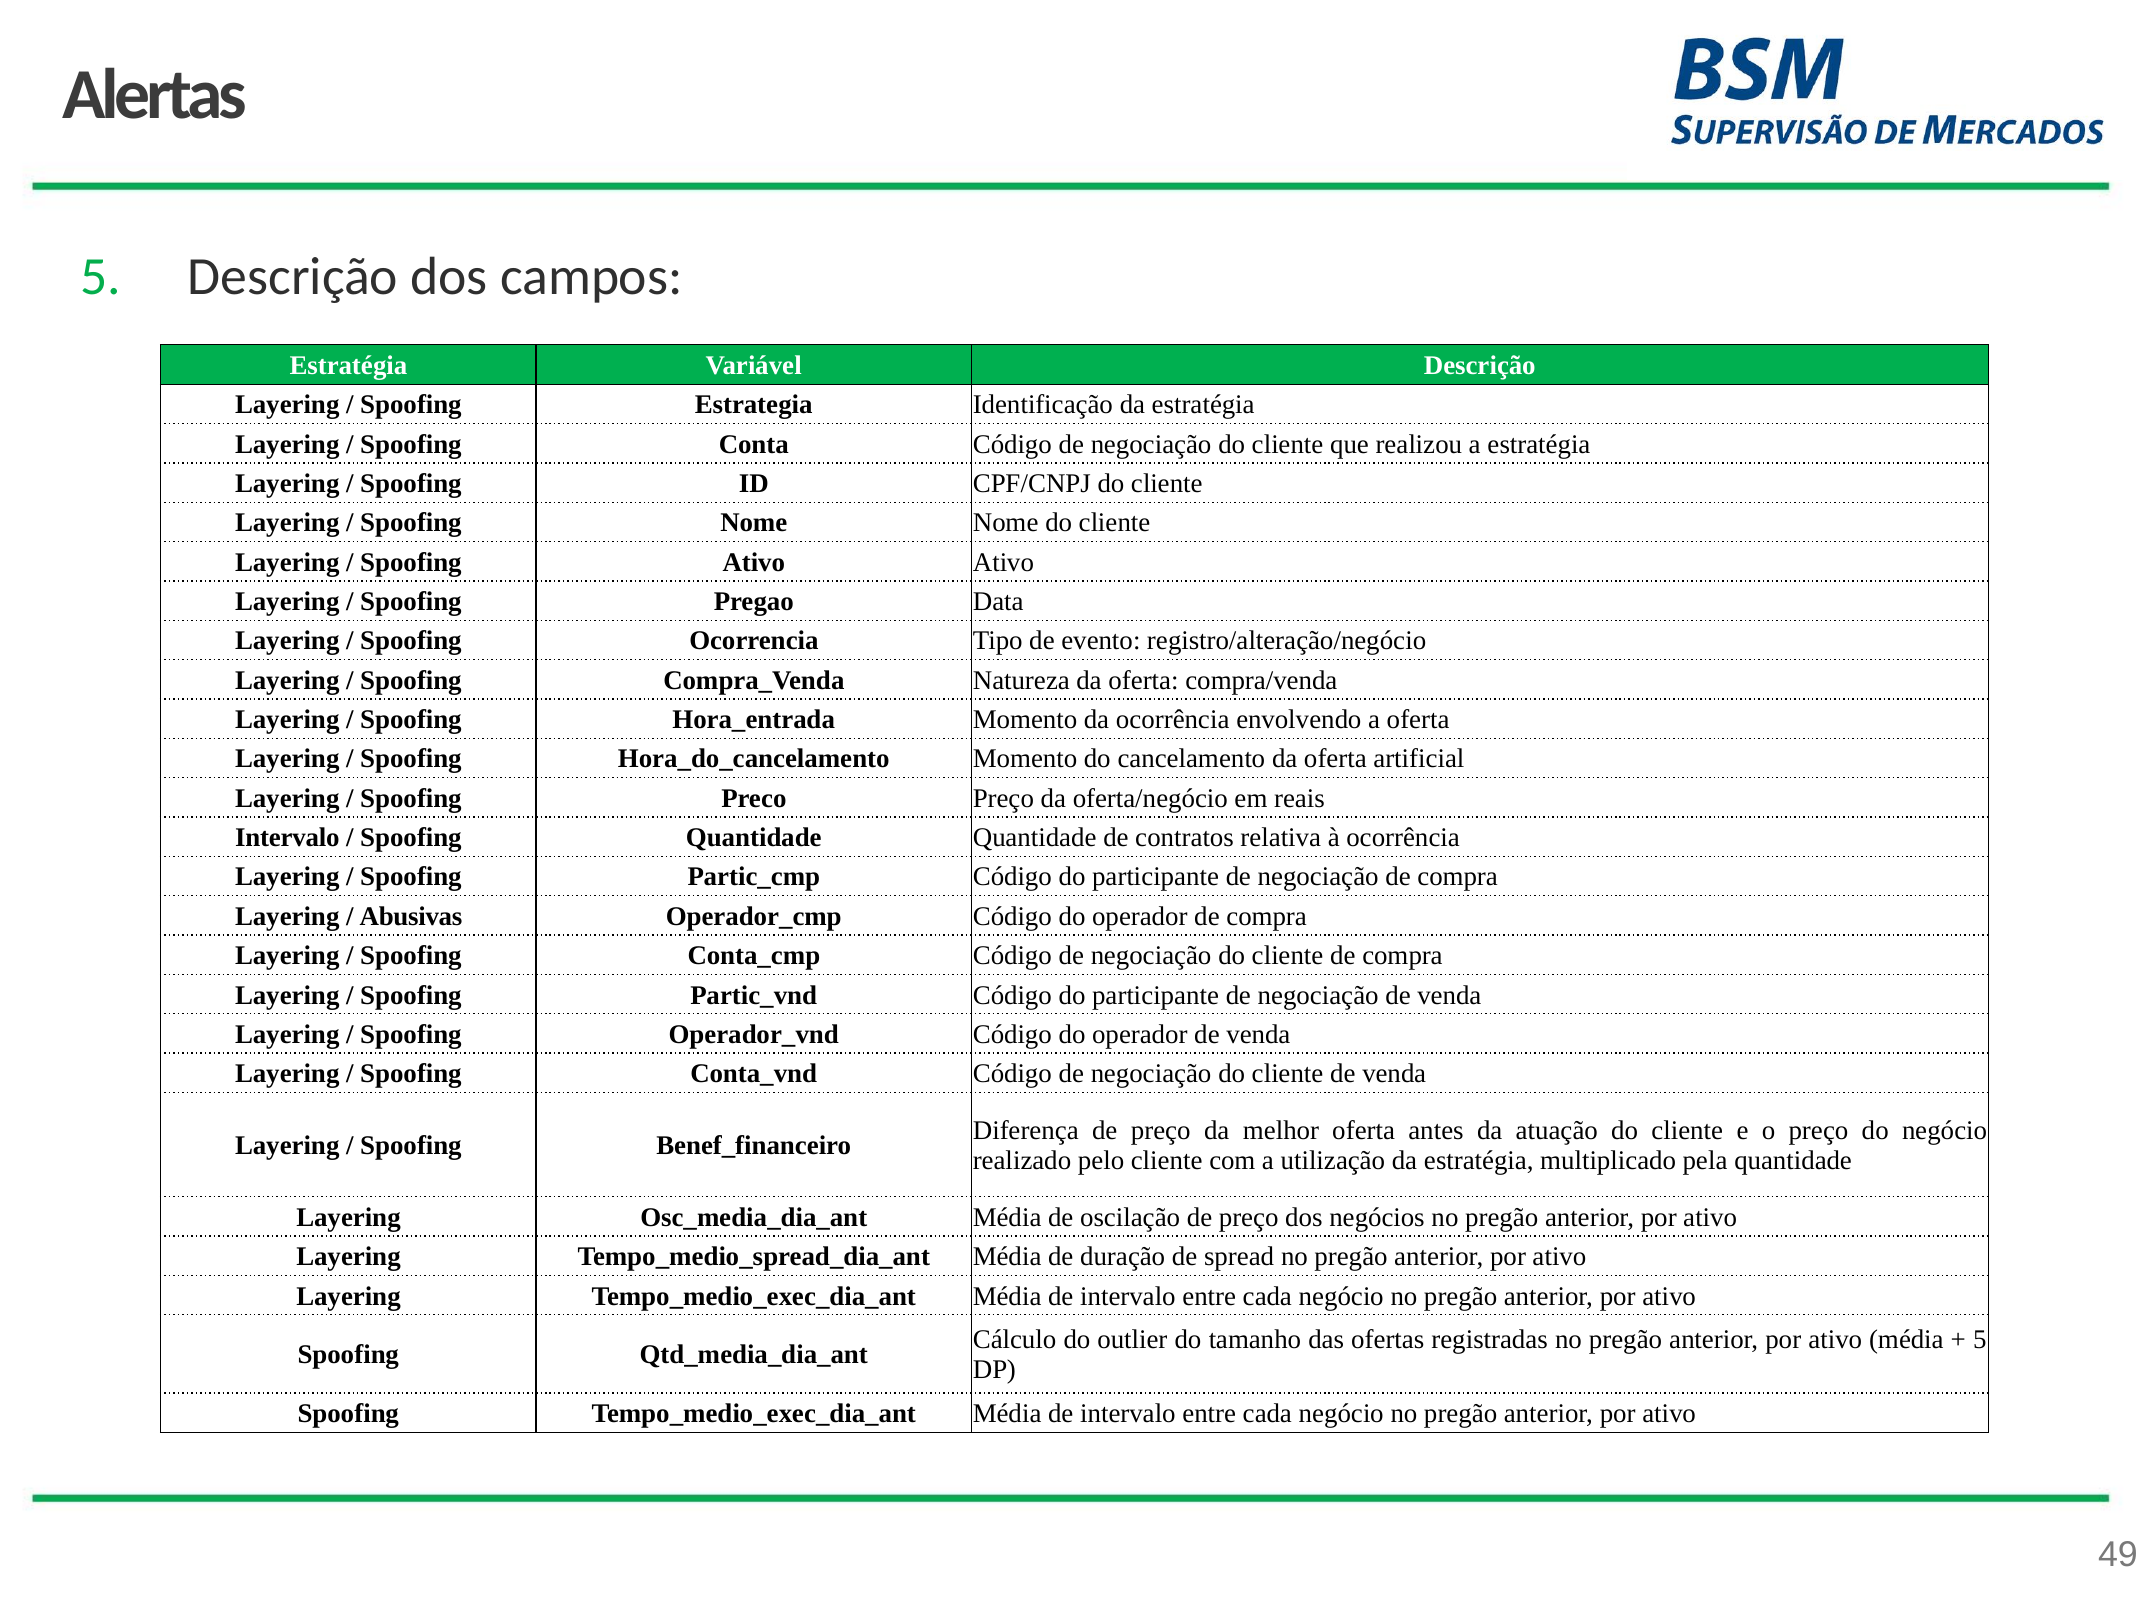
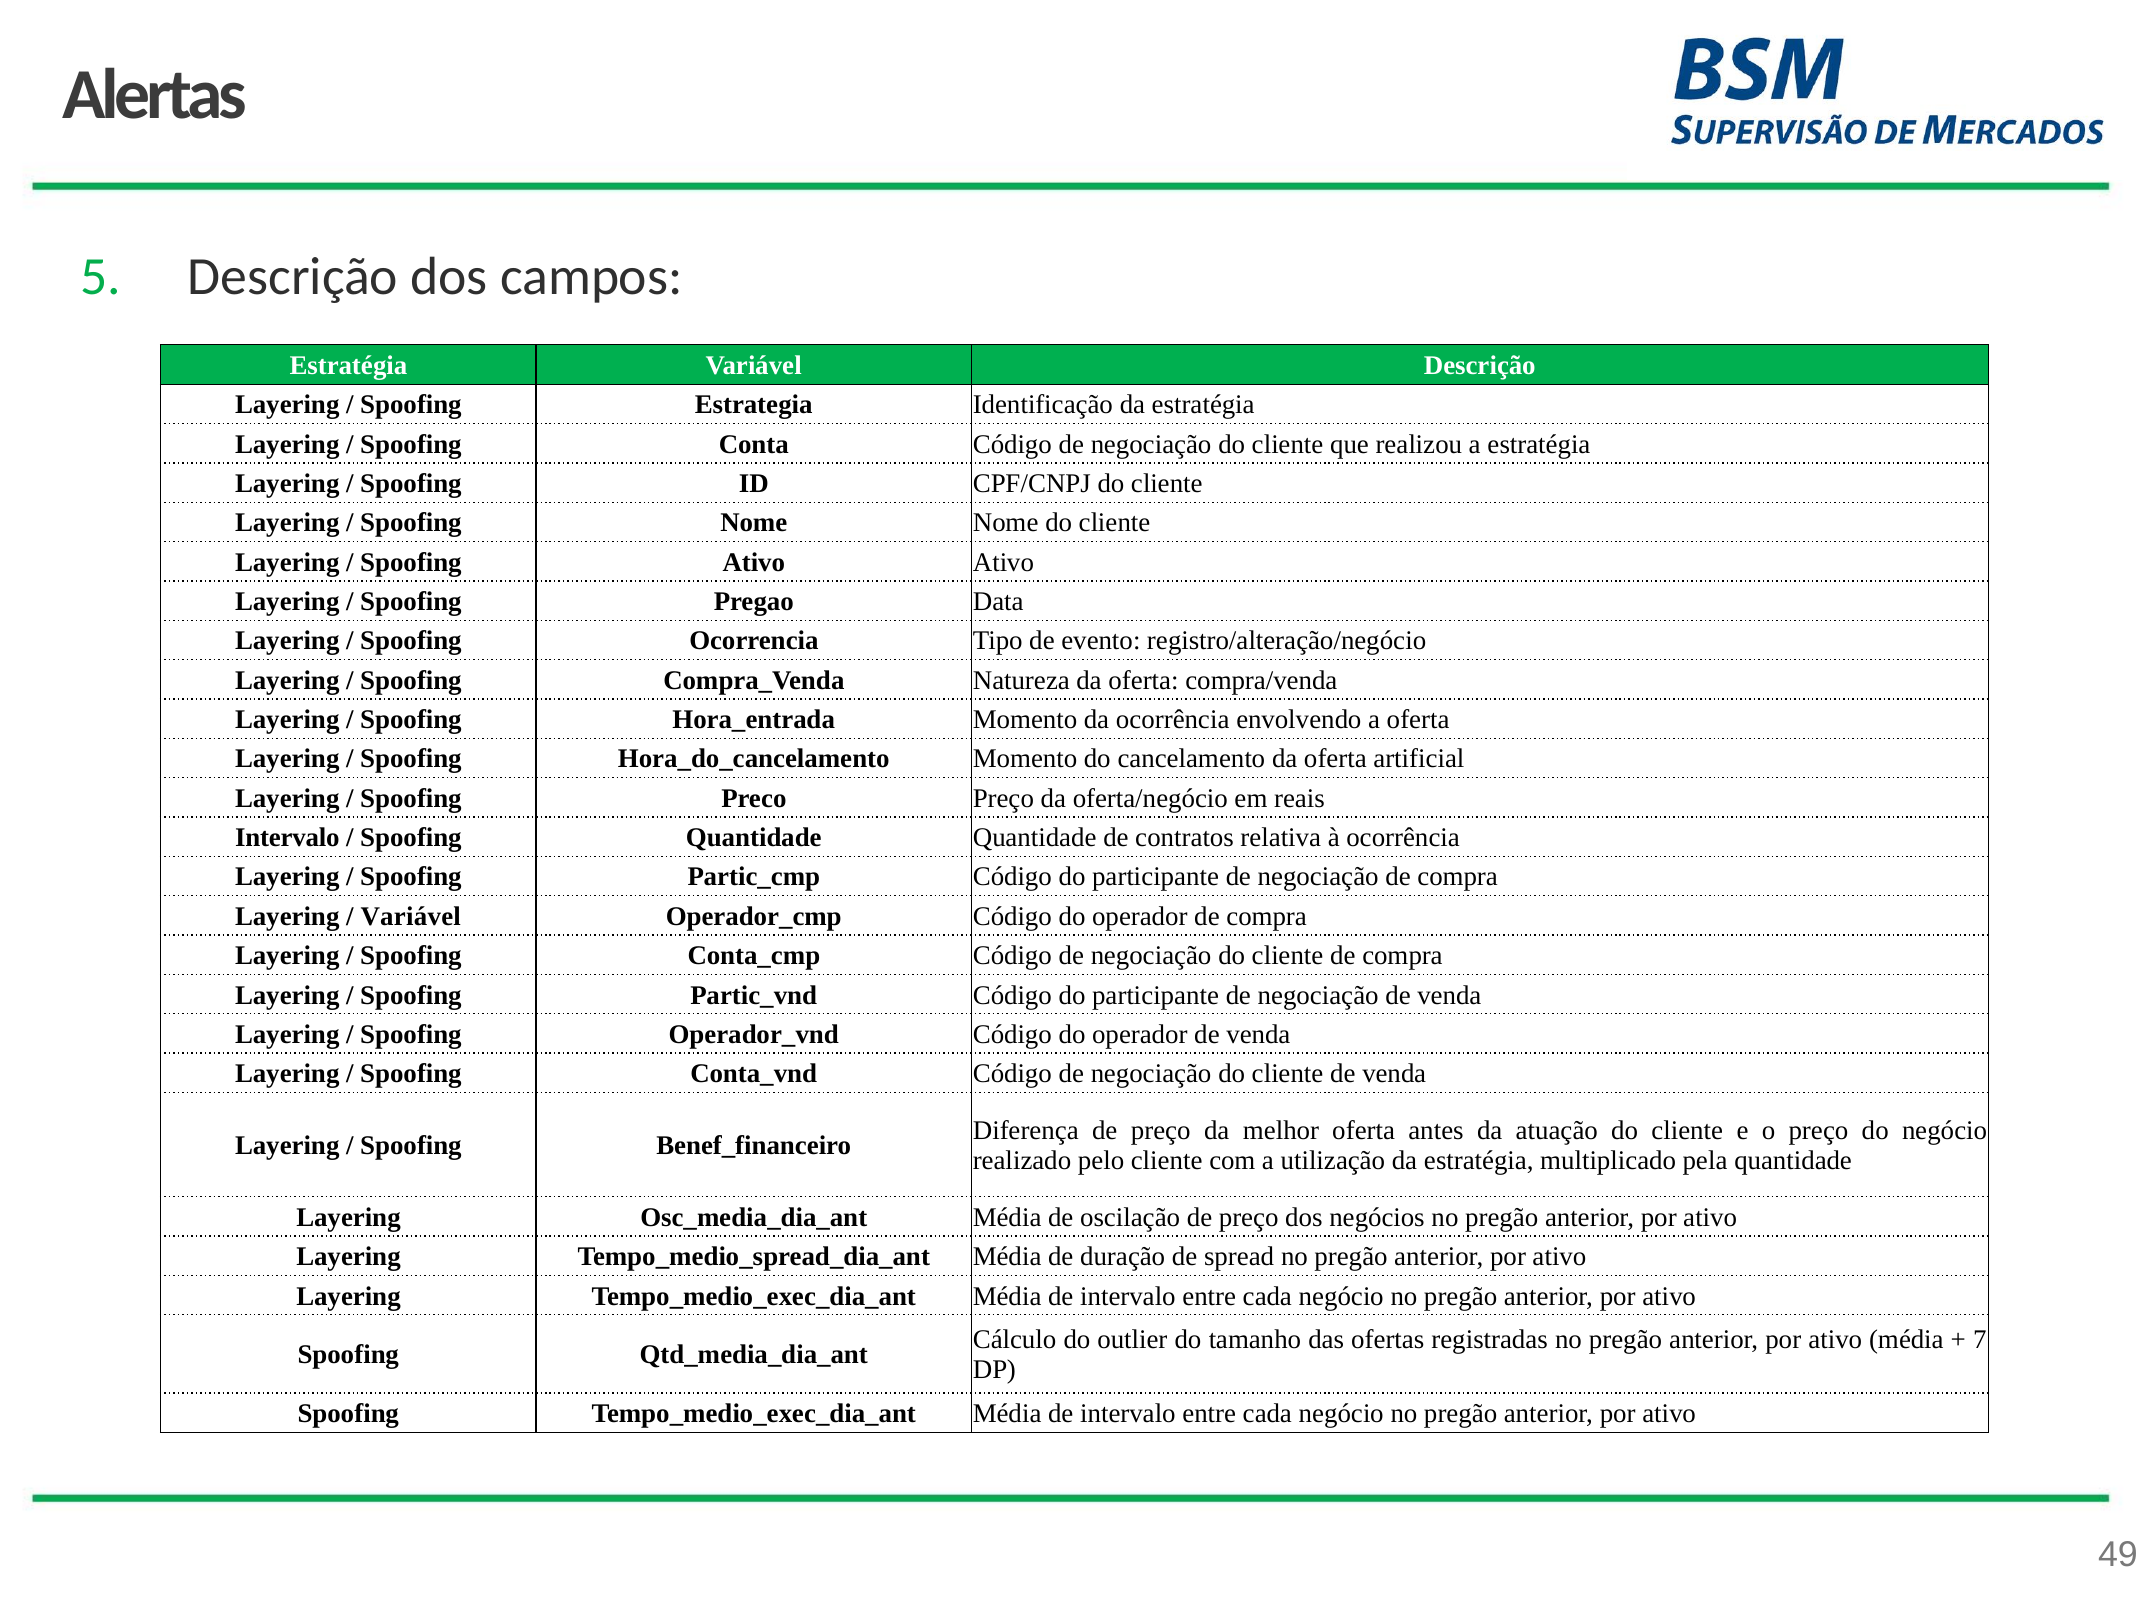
Abusivas: Abusivas -> Variável (411, 916)
5: 5 -> 7 (1980, 1340)
